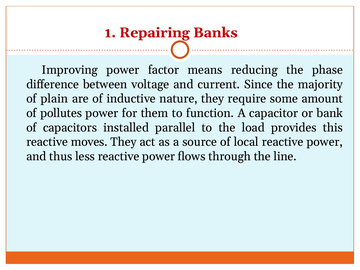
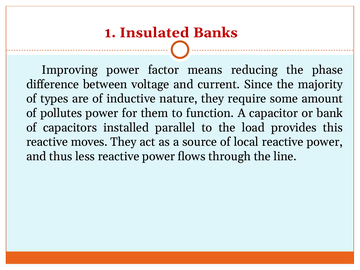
Repairing: Repairing -> Insulated (154, 33)
plain: plain -> types (54, 99)
